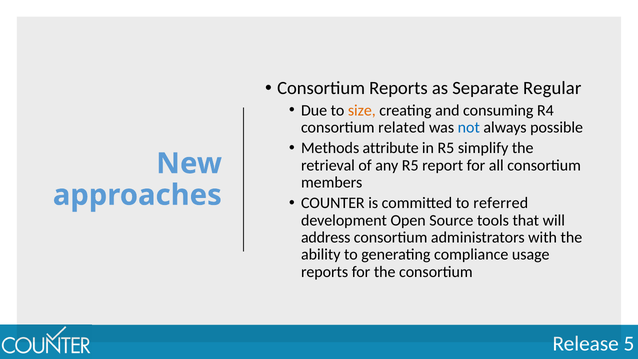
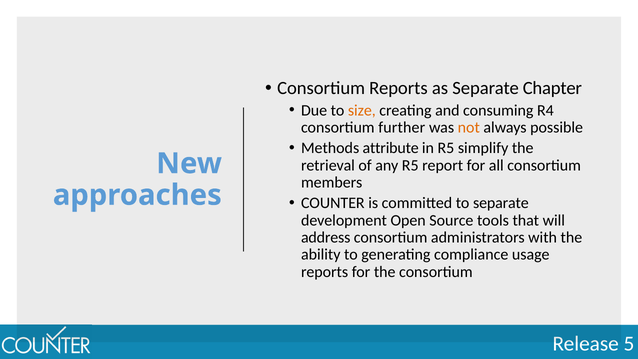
Regular: Regular -> Chapter (552, 88)
related: related -> further (402, 127)
not colour: blue -> orange (469, 127)
to referred: referred -> separate (501, 203)
